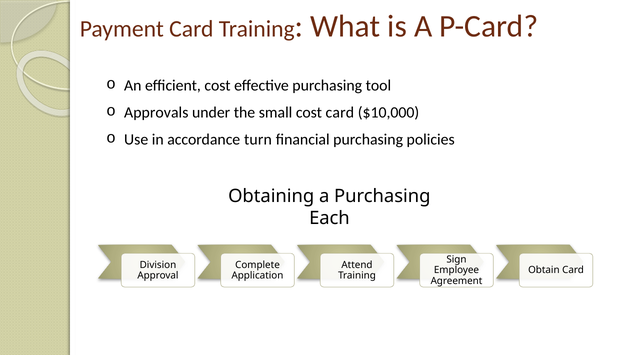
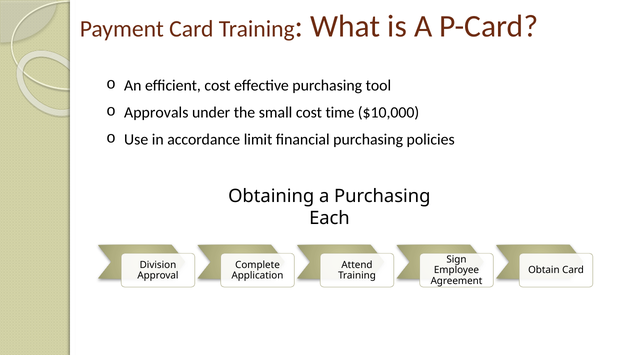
cost card: card -> time (340, 113)
turn: turn -> limit (258, 139)
